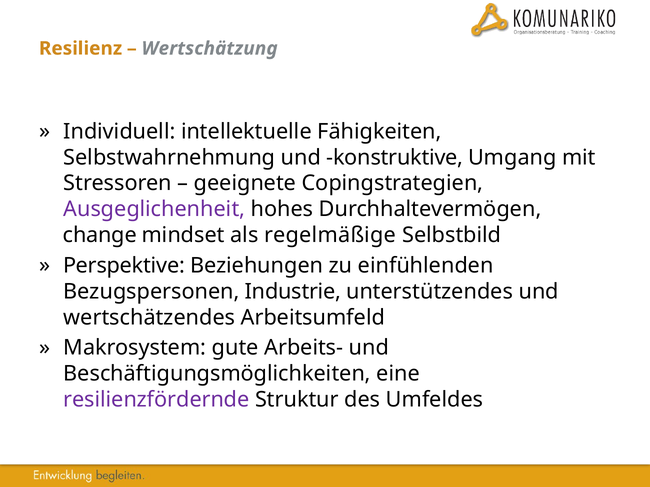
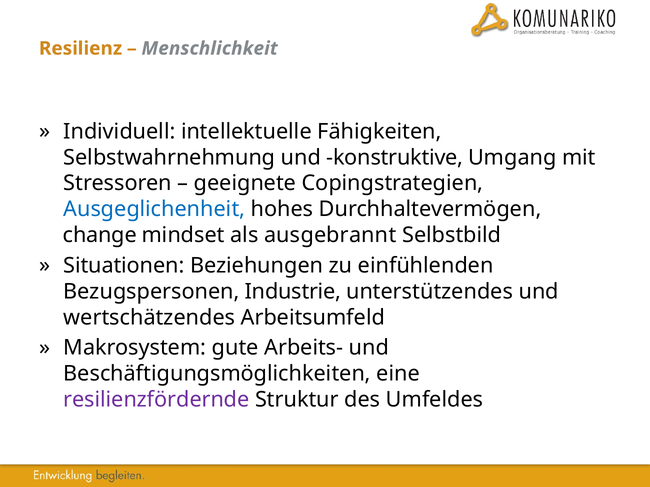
Wertschätzung: Wertschätzung -> Menschlichkeit (210, 48)
Ausgeglichenheit colour: purple -> blue (154, 210)
regelmäßige: regelmäßige -> ausgebrannt (330, 236)
Perspektive: Perspektive -> Situationen (124, 266)
